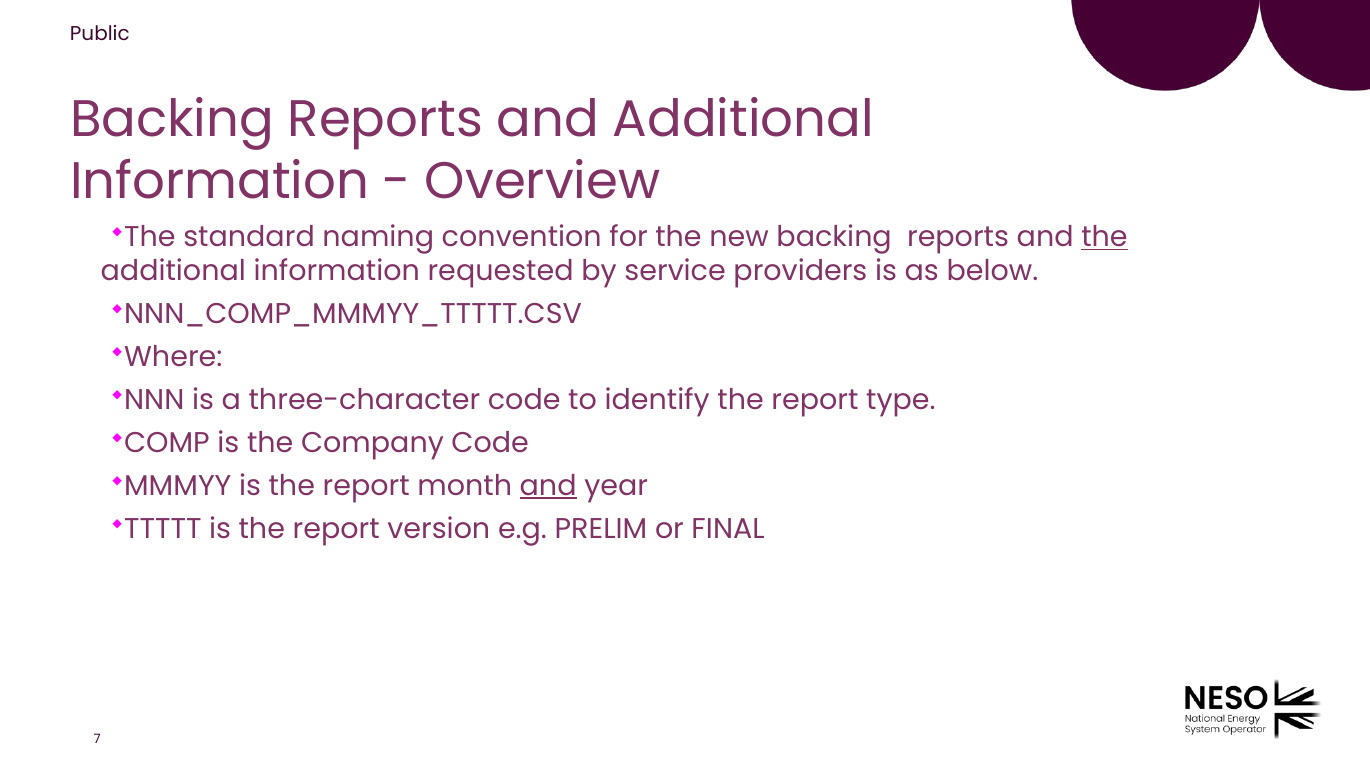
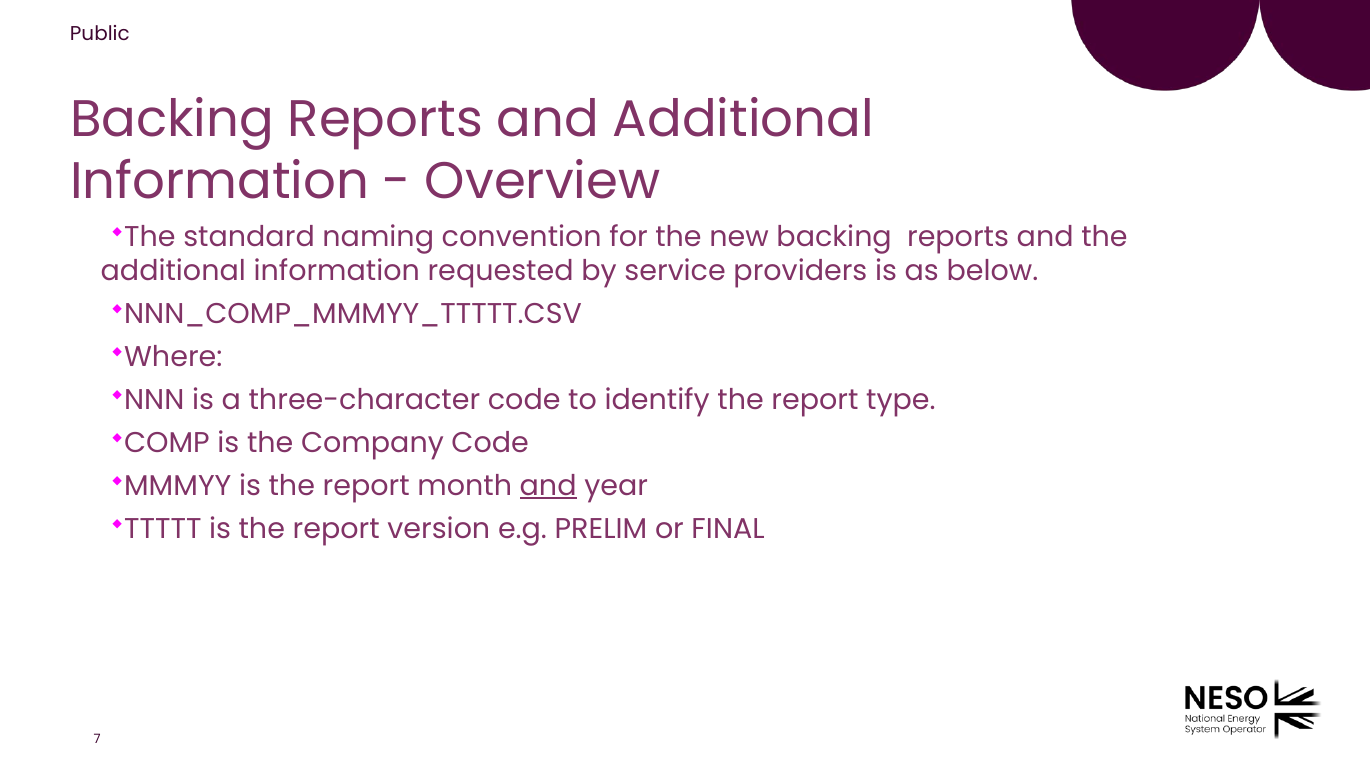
the underline: present -> none (1104, 237)
